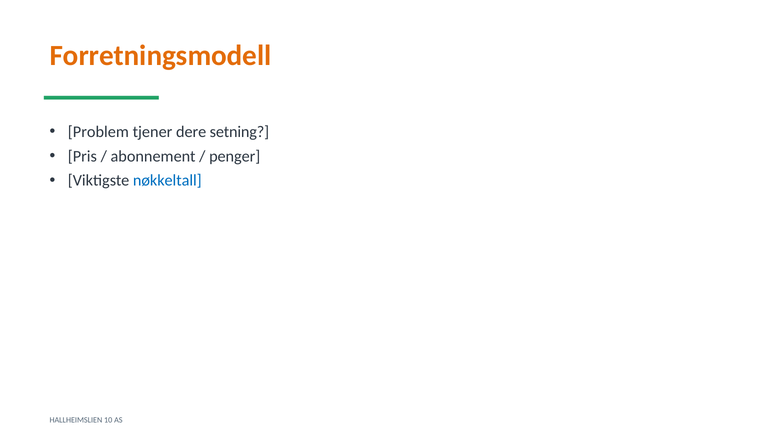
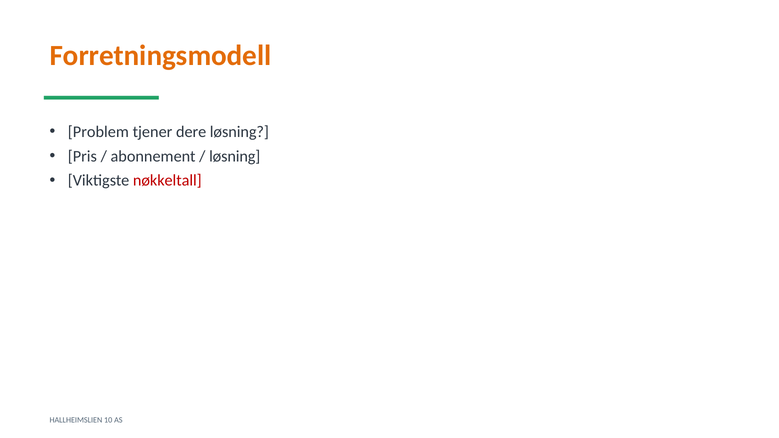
dere setning: setning -> løsning (239, 132)
penger: penger -> løsning (235, 156)
nøkkeltall colour: blue -> red (167, 181)
